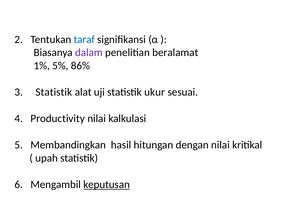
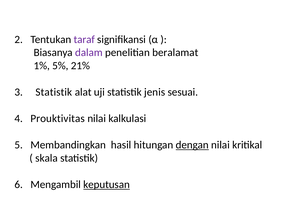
taraf colour: blue -> purple (84, 39)
86%: 86% -> 21% (80, 66)
ukur: ukur -> jenis (155, 92)
Productivity: Productivity -> Prouktivitas (58, 119)
dengan underline: none -> present (192, 145)
upah: upah -> skala (47, 158)
